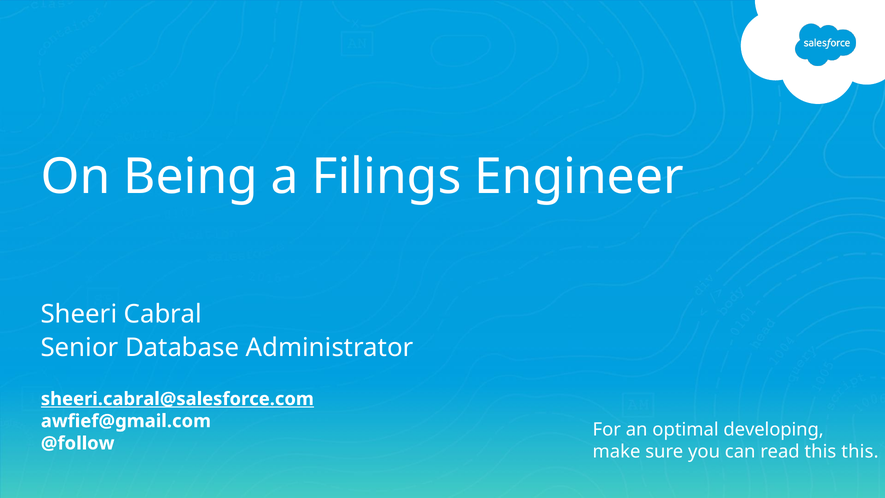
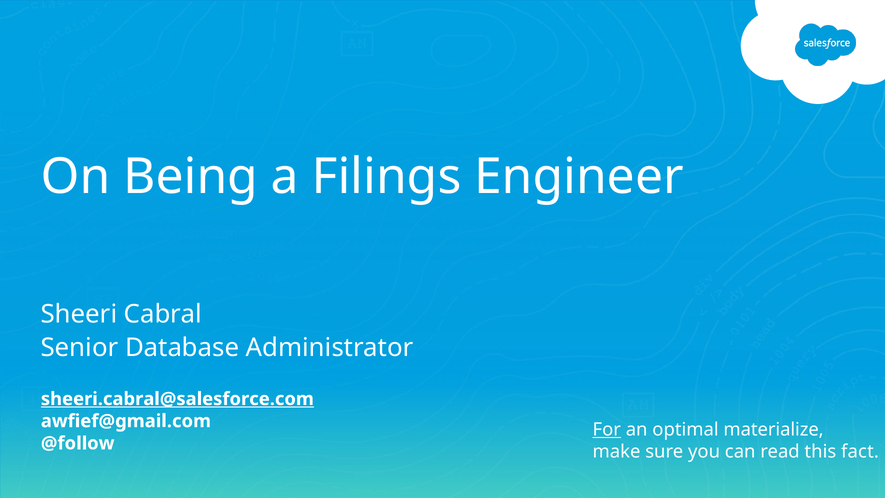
For underline: none -> present (607, 430)
developing: developing -> materialize (774, 430)
this this: this -> fact (860, 452)
